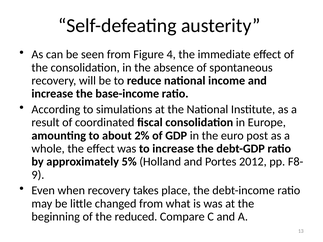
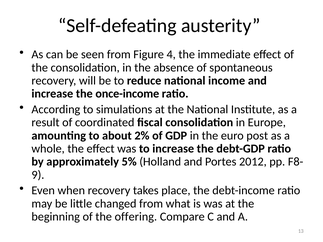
base-income: base-income -> once-income (127, 94)
reduced: reduced -> offering (136, 217)
